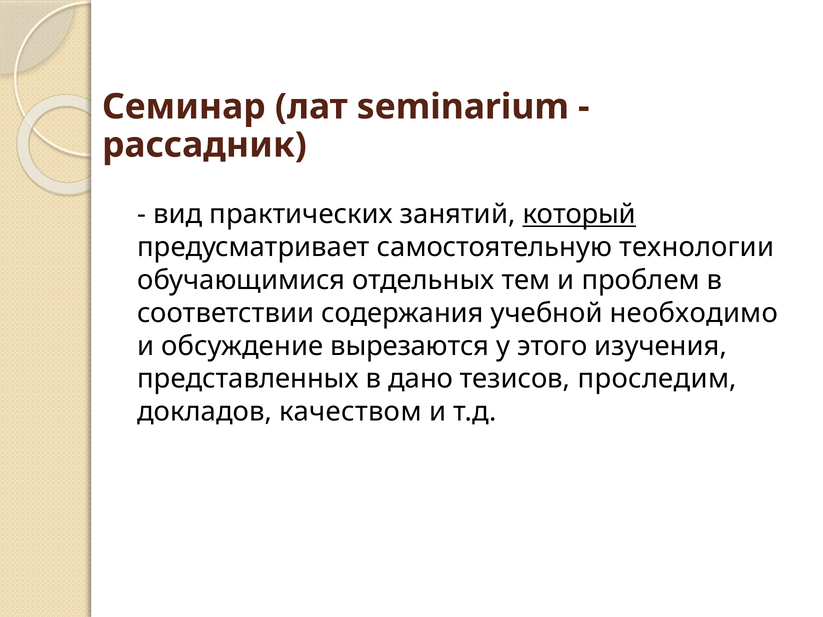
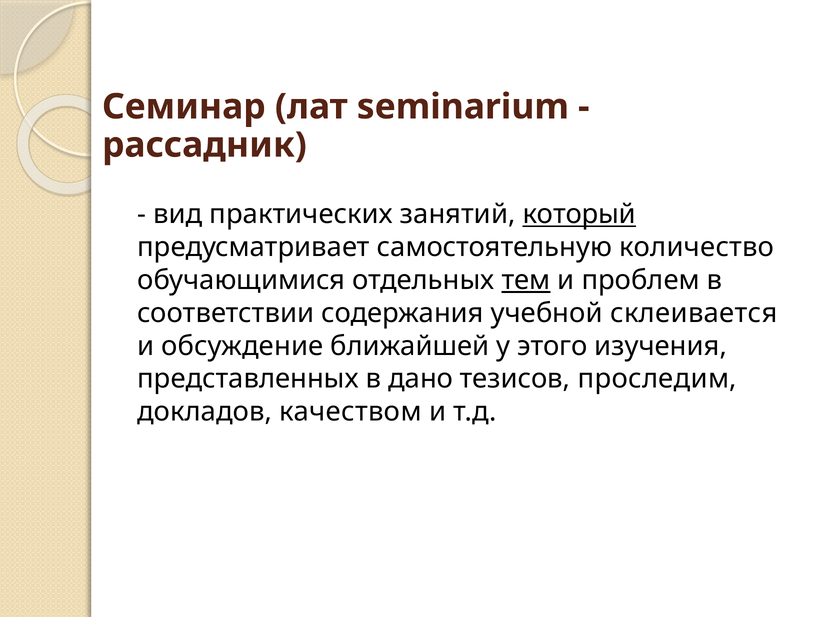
технологии: технологии -> количество (697, 247)
тем underline: none -> present (526, 280)
необходимо: необходимо -> склеивается (694, 313)
вырезаются: вырезаются -> ближайшей (410, 346)
